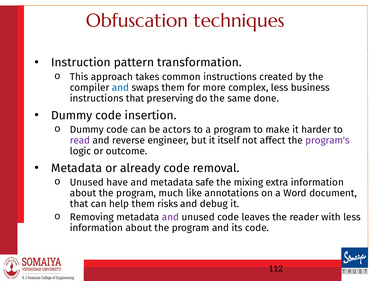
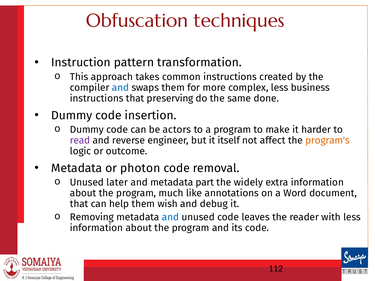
program's colour: purple -> orange (327, 141)
already: already -> photon (140, 168)
have: have -> later (117, 183)
safe: safe -> part (205, 183)
mixing: mixing -> widely (248, 183)
risks: risks -> wish (168, 204)
and colour: purple -> blue (170, 217)
